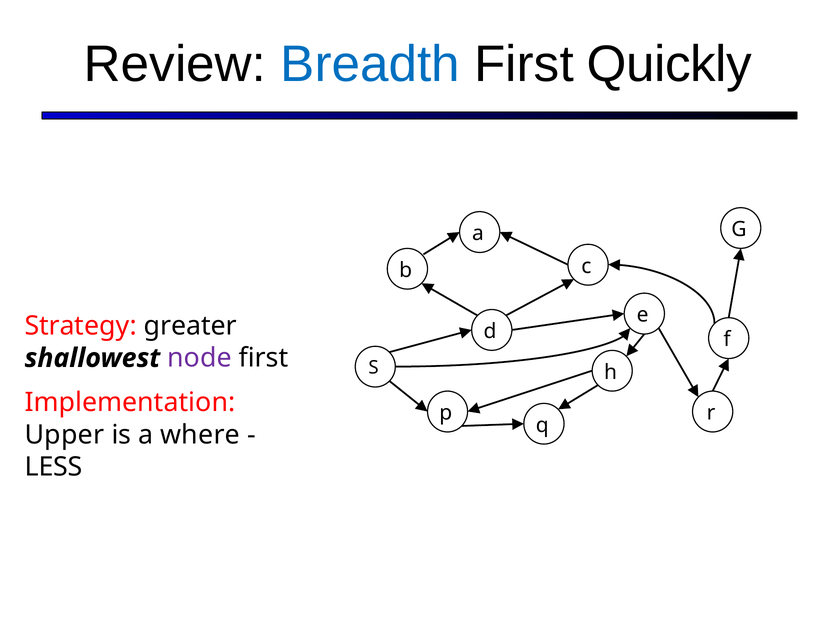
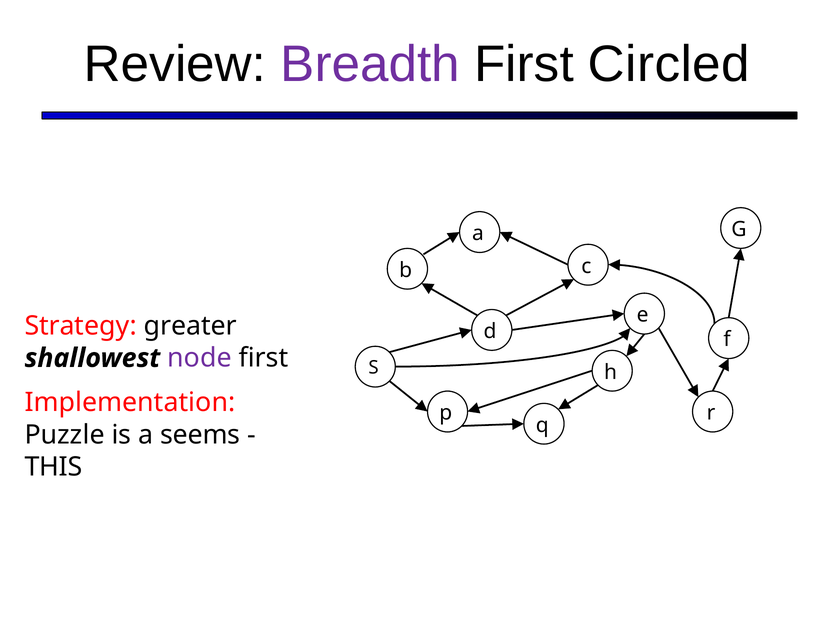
Breadth colour: blue -> purple (370, 64)
Quickly: Quickly -> Circled (669, 64)
Upper: Upper -> Puzzle (65, 434)
where: where -> seems (200, 434)
LESS: LESS -> THIS (54, 466)
